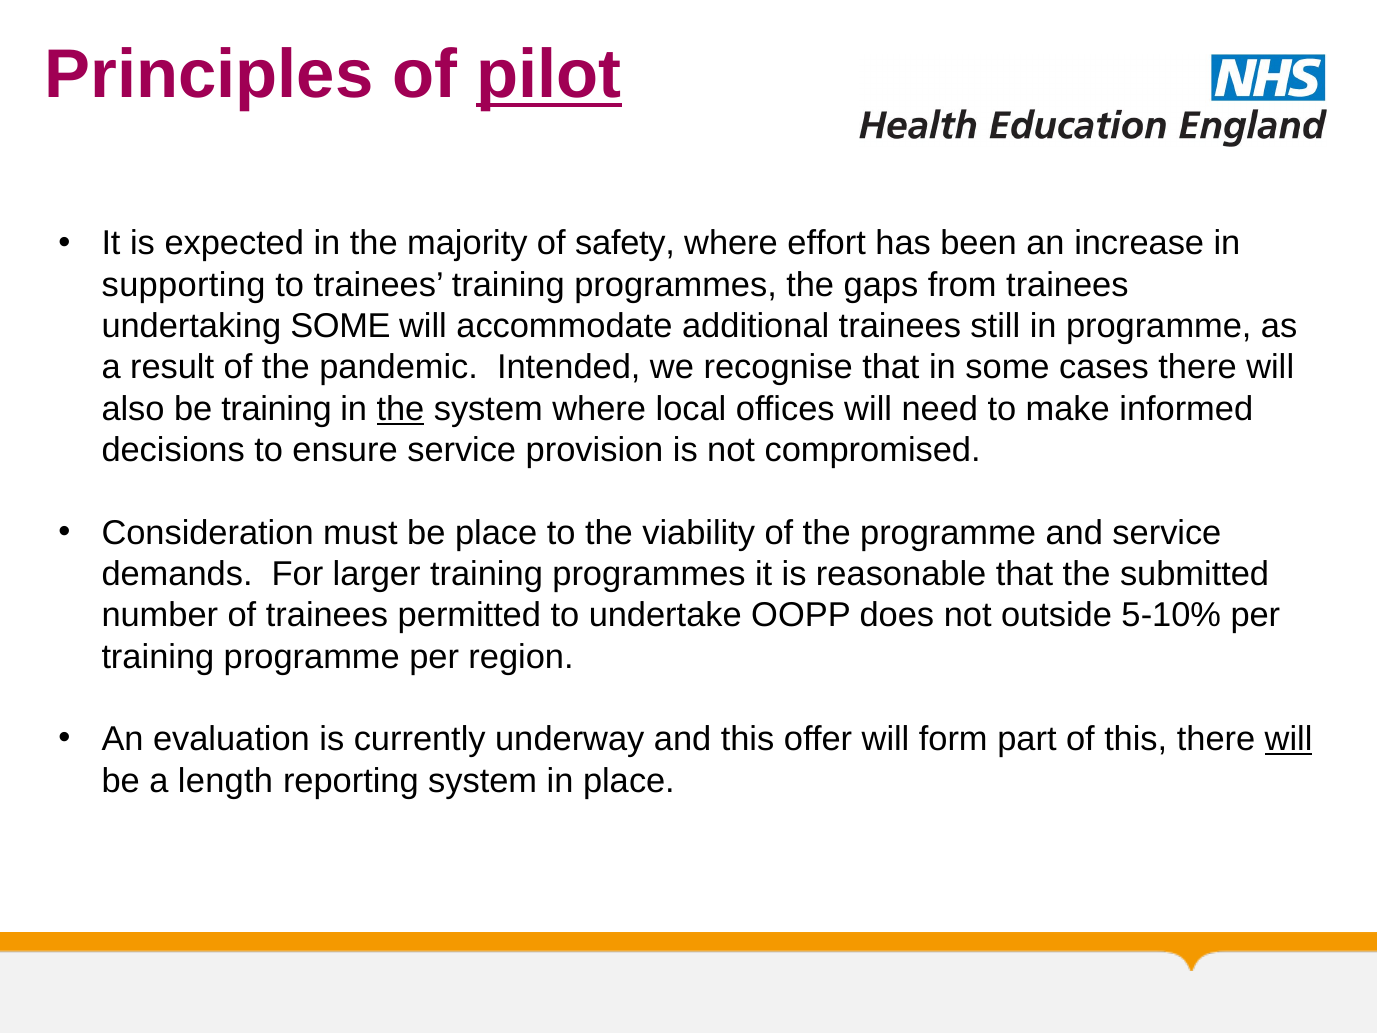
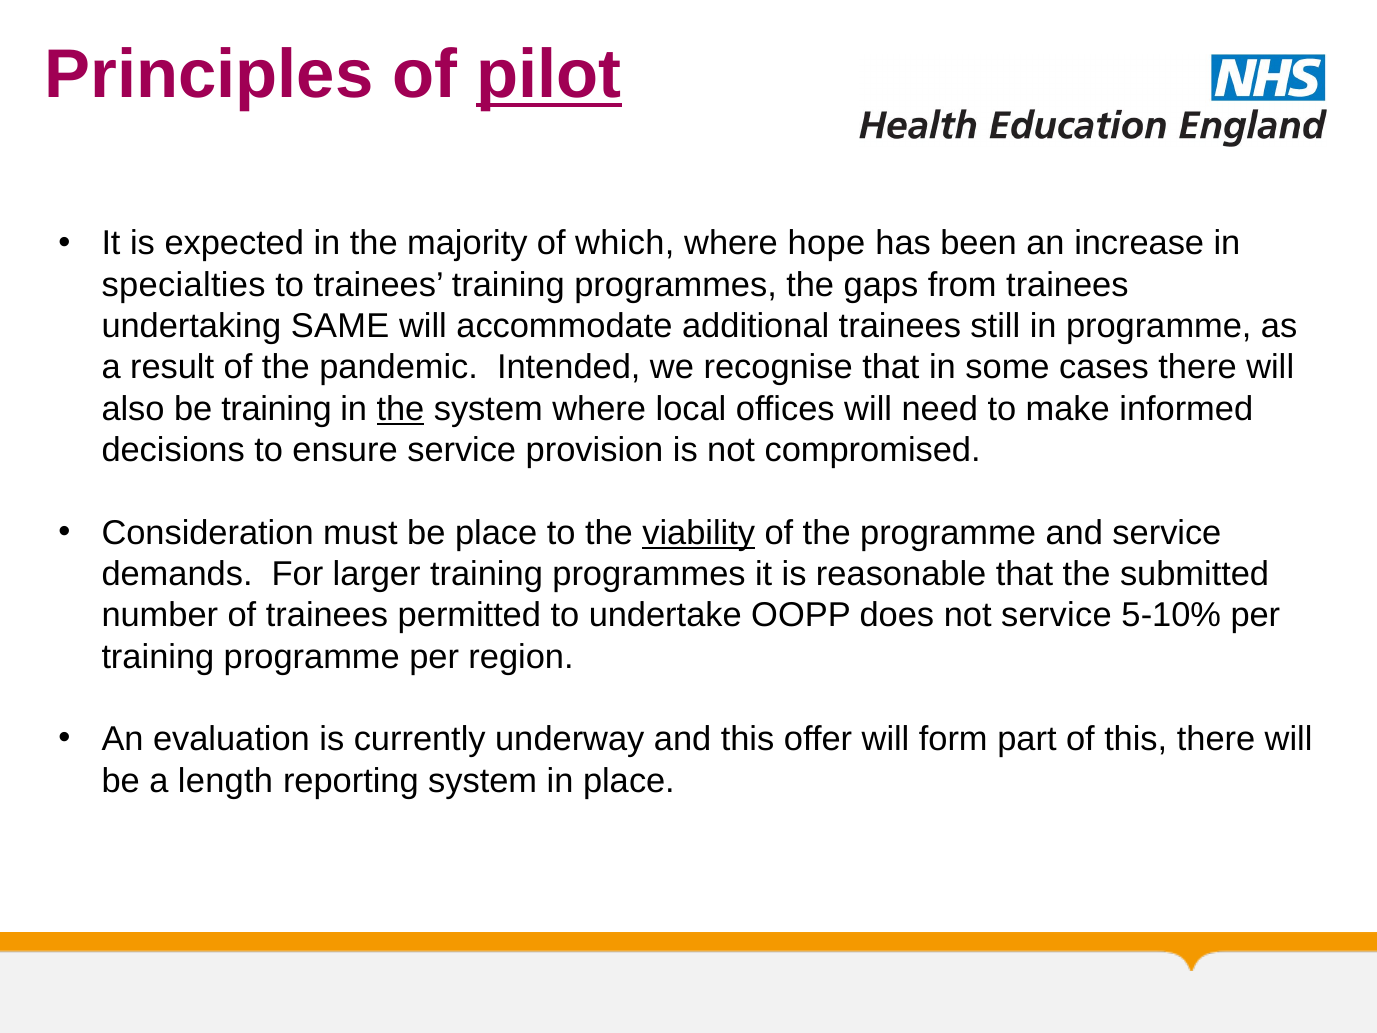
safety: safety -> which (625, 244)
effort: effort -> hope (826, 244)
supporting: supporting -> specialties (184, 285)
undertaking SOME: SOME -> SAME (340, 326)
viability underline: none -> present (699, 533)
not outside: outside -> service (1056, 615)
will underline: present -> none (1289, 739)
